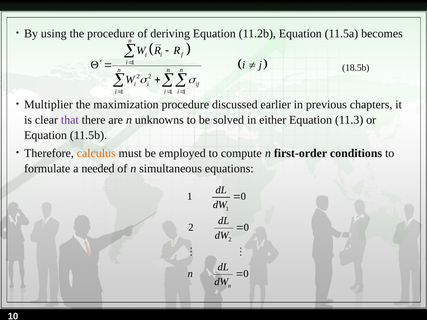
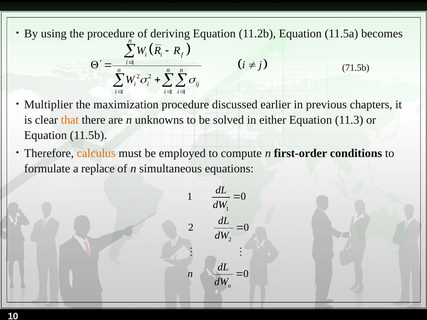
18.5b: 18.5b -> 71.5b (356, 68)
that colour: purple -> orange (70, 120)
needed: needed -> replace (98, 169)
